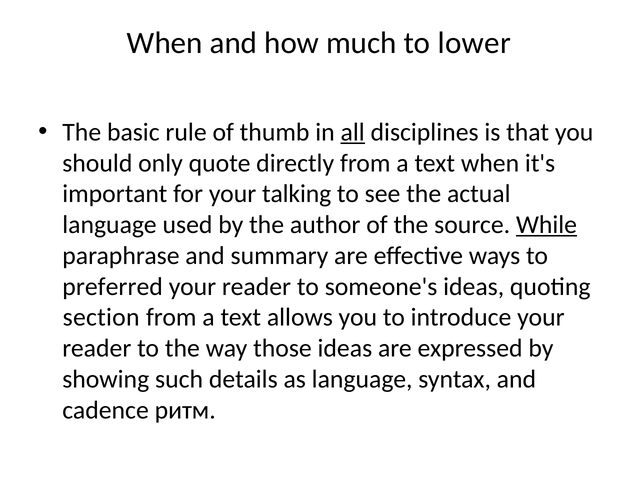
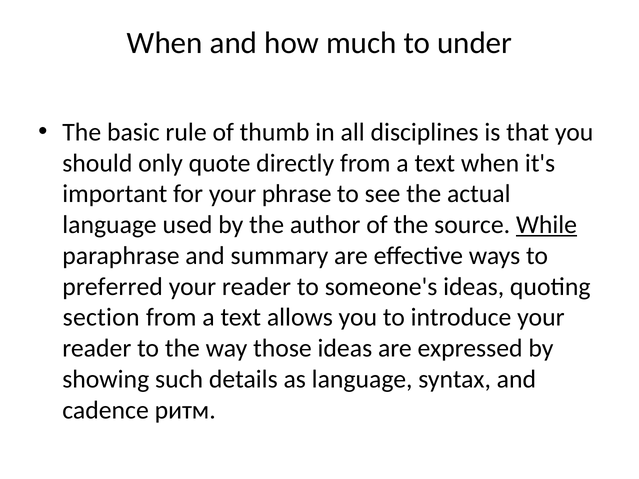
lower: lower -> under (475, 43)
all underline: present -> none (353, 132)
talking: talking -> phrase (297, 194)
